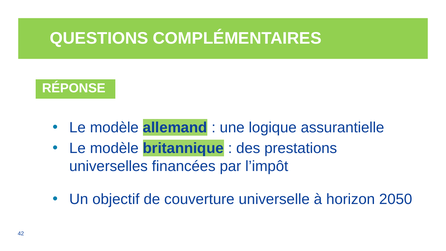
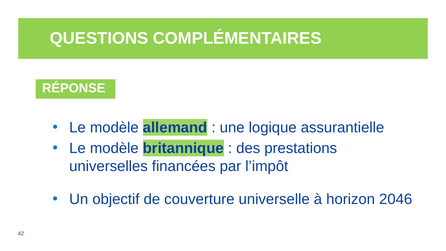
2050: 2050 -> 2046 (396, 199)
